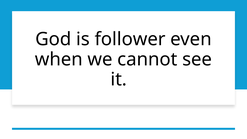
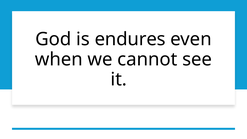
follower: follower -> endures (130, 39)
